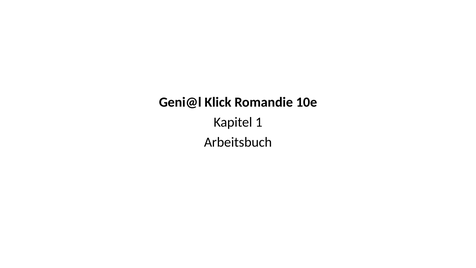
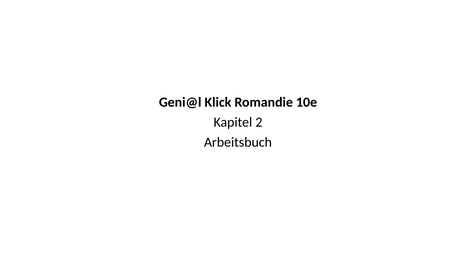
1: 1 -> 2 (259, 122)
